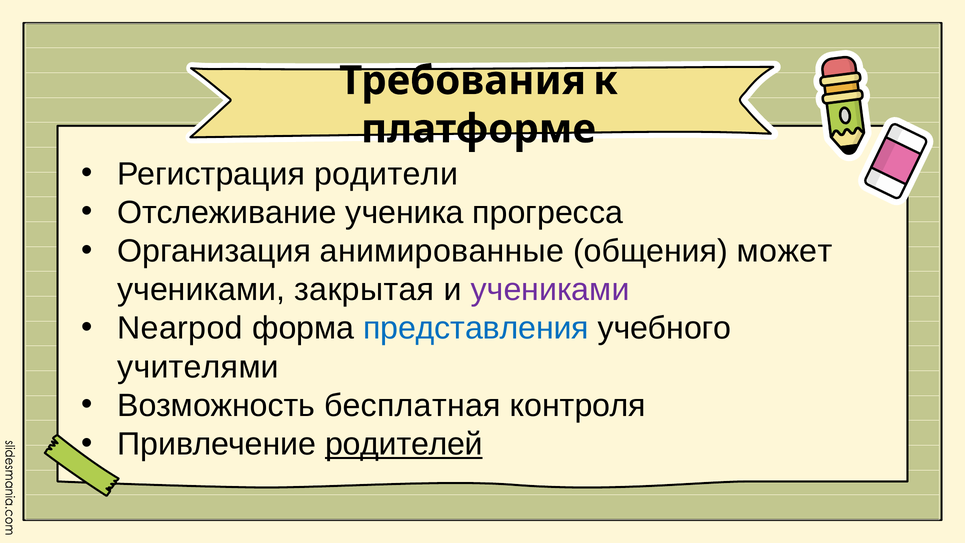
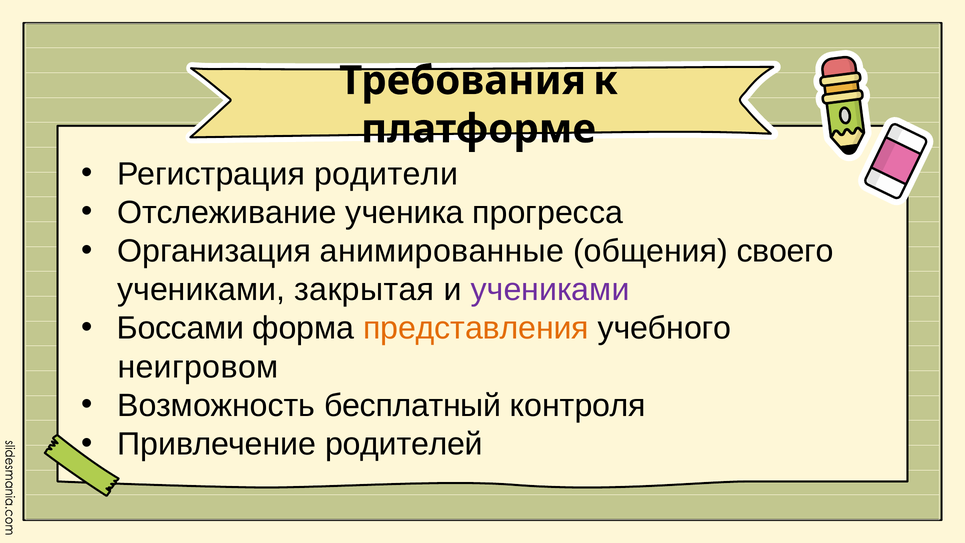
может: может -> своего (785, 251)
Nearpod: Nearpod -> Боссами (180, 328)
представления colour: blue -> orange (476, 328)
учителями: учителями -> неигровом (198, 367)
бесплатная: бесплатная -> бесплатный (413, 405)
родителей underline: present -> none (404, 444)
